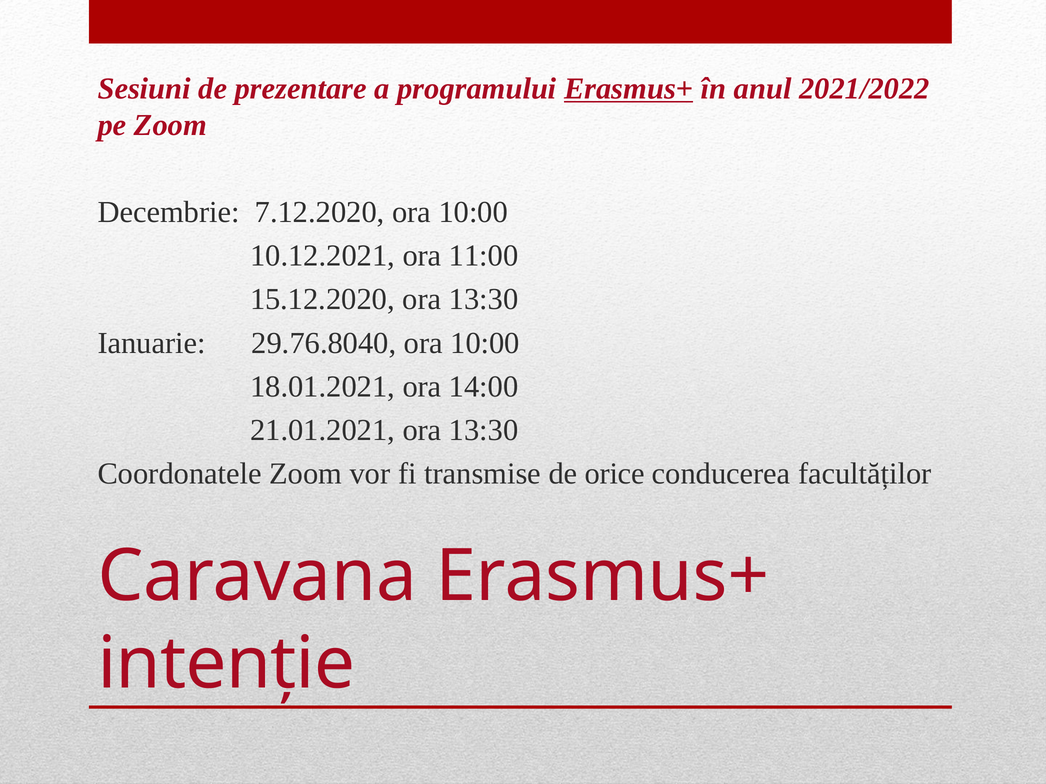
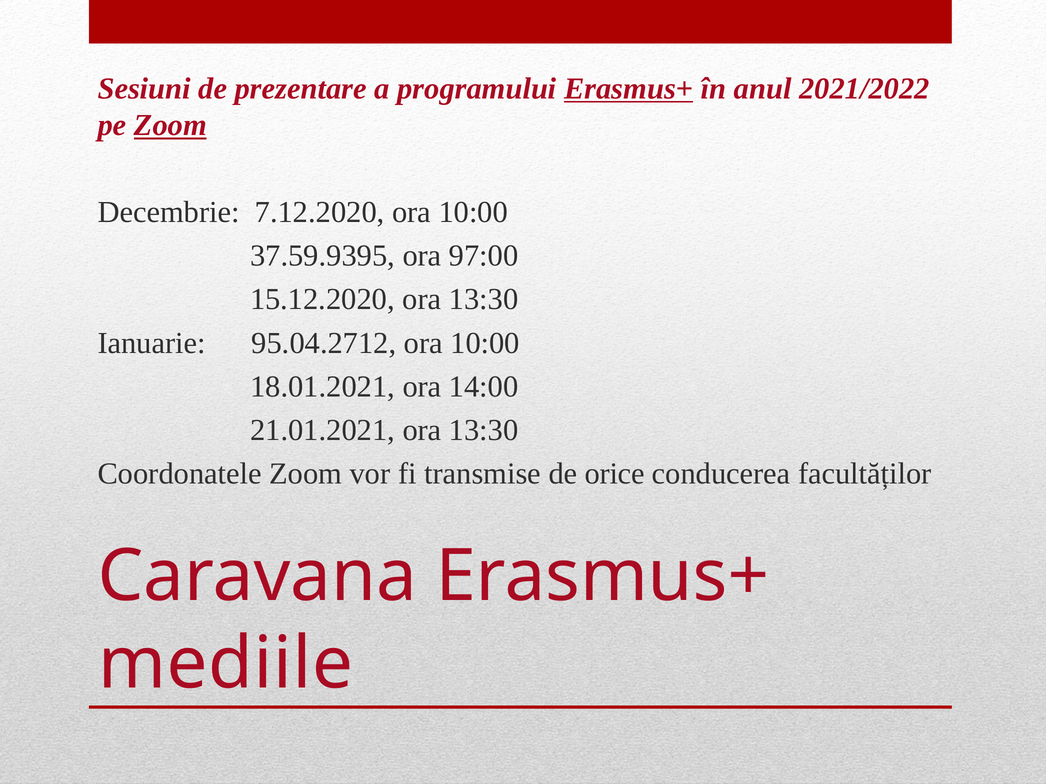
Zoom underline: none -> present (170, 125)
10.12.2021: 10.12.2021 -> 37.59.9395 (323, 256)
11:00: 11:00 -> 97:00 (484, 256)
29.76.8040: 29.76.8040 -> 95.04.2712 (324, 343)
intenţie: intenţie -> mediile (226, 664)
